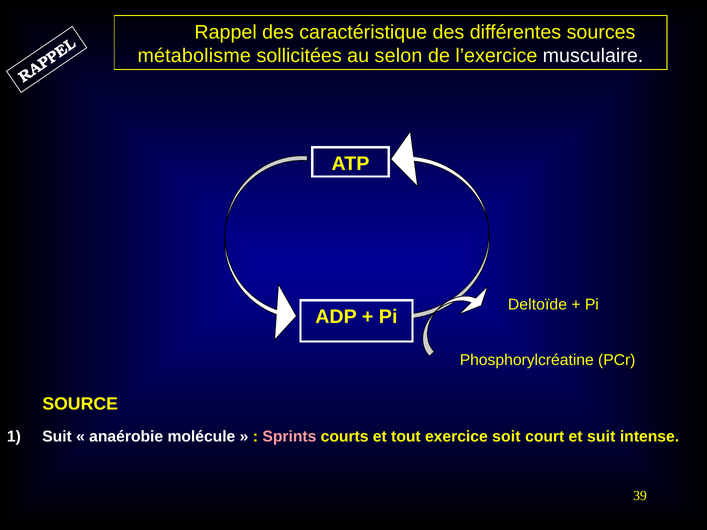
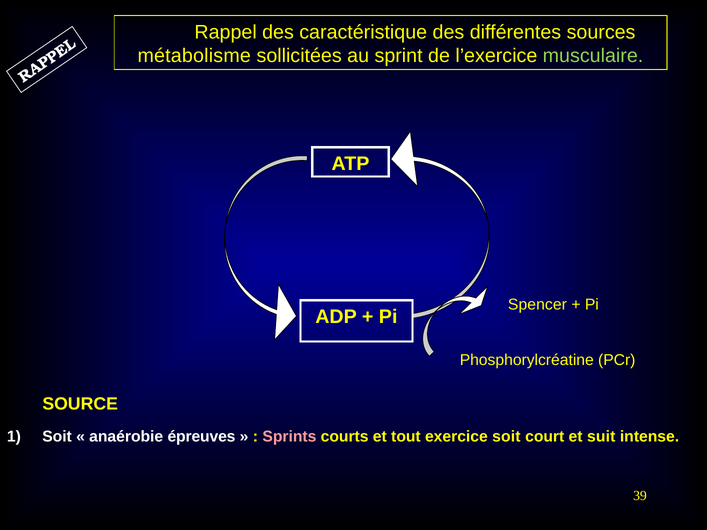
selon: selon -> sprint (399, 56)
musculaire colour: white -> light green (593, 56)
Deltoïde: Deltoïde -> Spencer (537, 305)
Suit: Suit -> Soit (57, 437)
molécule: molécule -> épreuves (201, 437)
